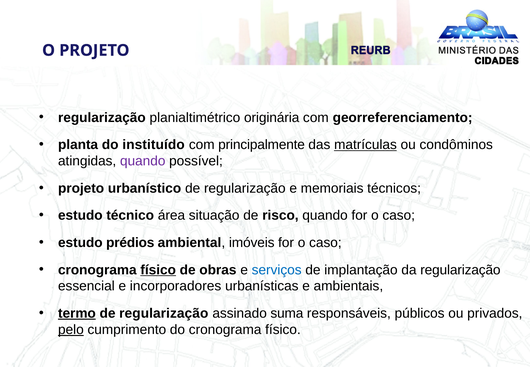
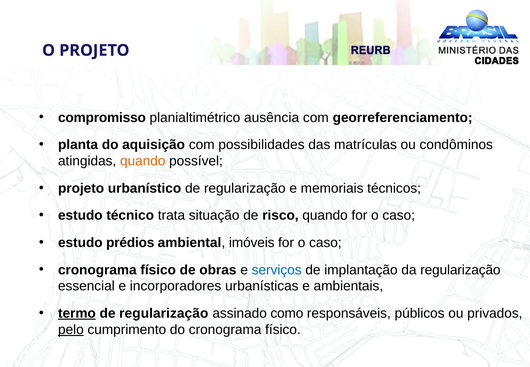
regularização: regularização -> compromisso (102, 118)
originária: originária -> ausência (272, 118)
instituído: instituído -> aquisição (154, 145)
principalmente: principalmente -> possibilidades (261, 145)
matrículas underline: present -> none (365, 145)
quando colour: purple -> orange (143, 161)
área: área -> trata (171, 215)
físico underline: present -> none (158, 270)
suma: suma -> como (287, 313)
